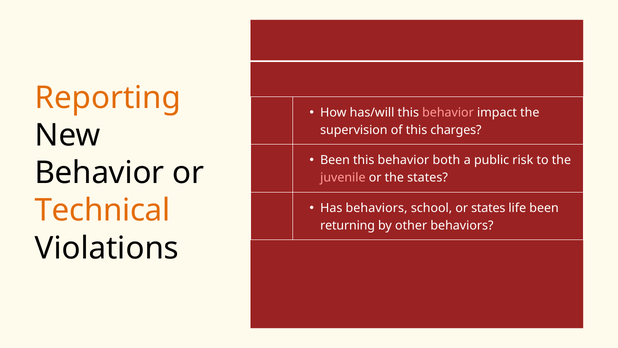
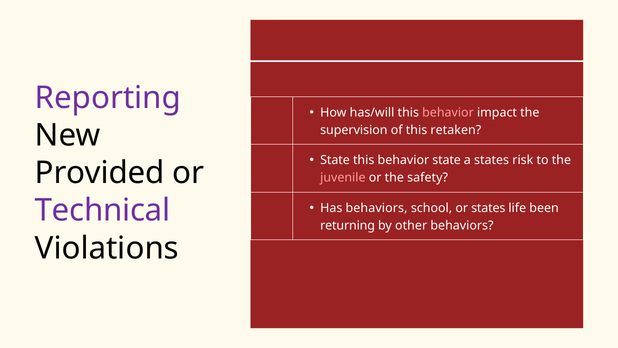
Reporting colour: orange -> purple (108, 98)
charges: charges -> retaken (456, 130)
Been: Been -> State (335, 160)
behavior both: both -> state (447, 160)
a public: public -> states (492, 160)
Behavior: Behavior -> Provided (100, 173)
the states: states -> safety (428, 178)
Technical colour: orange -> purple (103, 210)
